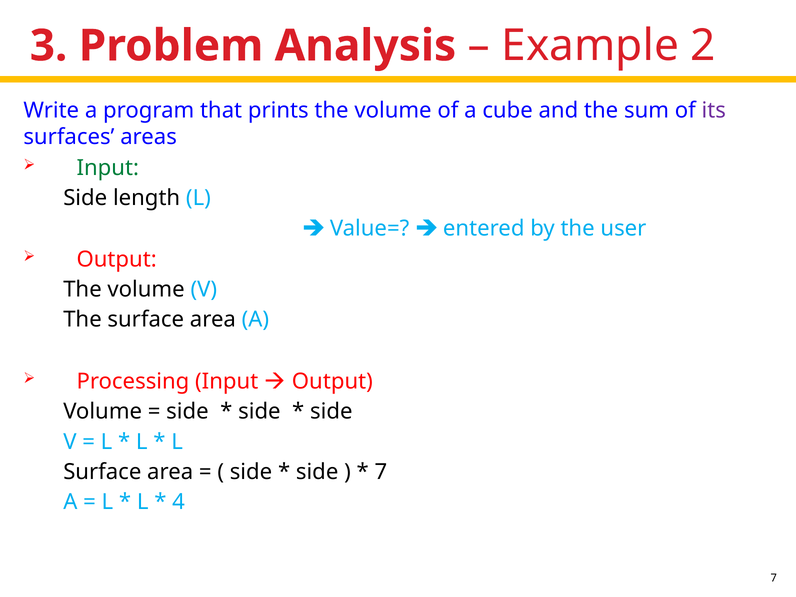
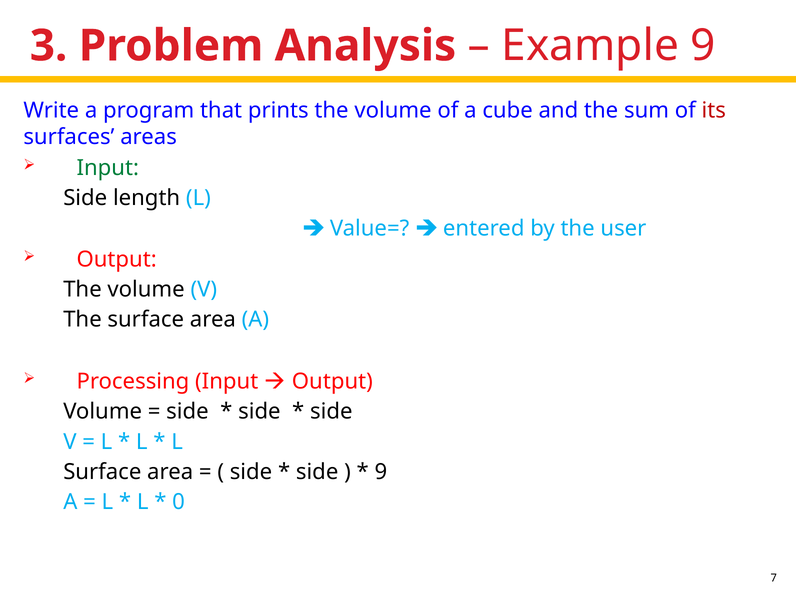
Example 2: 2 -> 9 (703, 46)
its colour: purple -> red (714, 110)
7: 7 -> 9 (381, 472)
4: 4 -> 0 (179, 502)
